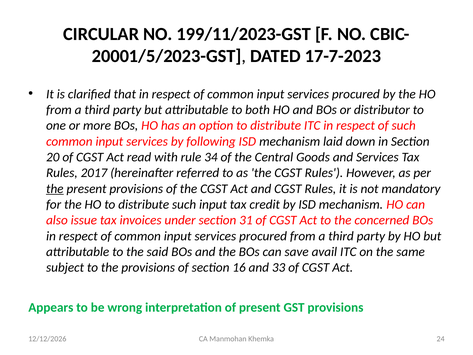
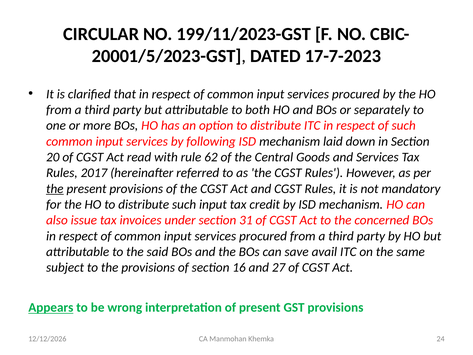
distributor: distributor -> separately (382, 110)
34: 34 -> 62 (211, 157)
33: 33 -> 27 (279, 267)
Appears underline: none -> present (51, 307)
